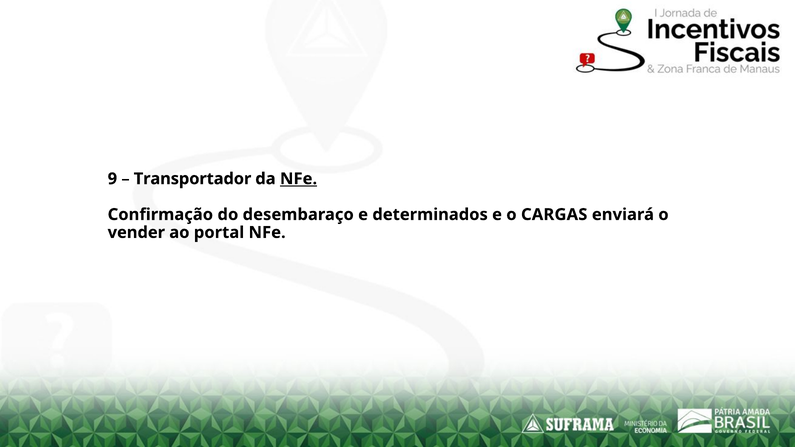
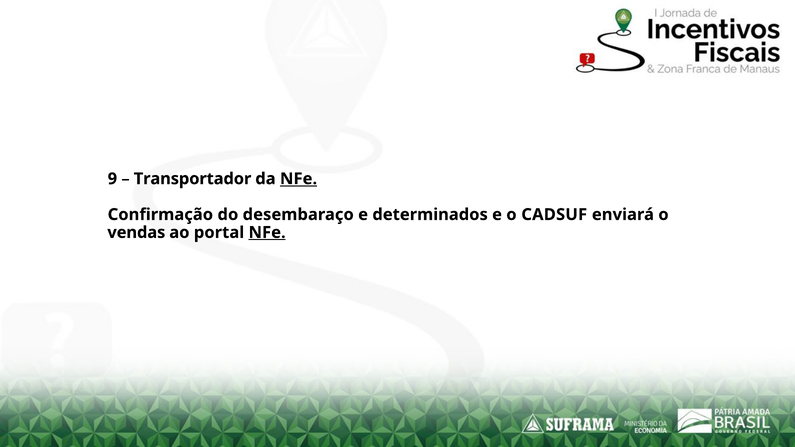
CARGAS: CARGAS -> CADSUF (554, 215)
vender: vender -> vendas (136, 233)
NFe underline: none -> present (267, 233)
